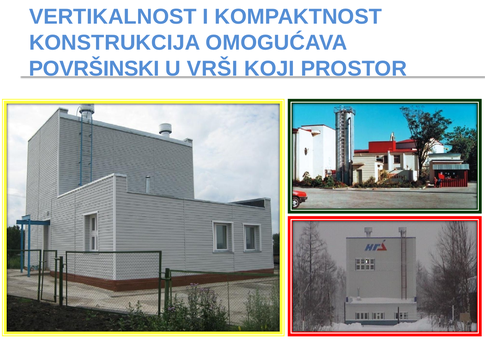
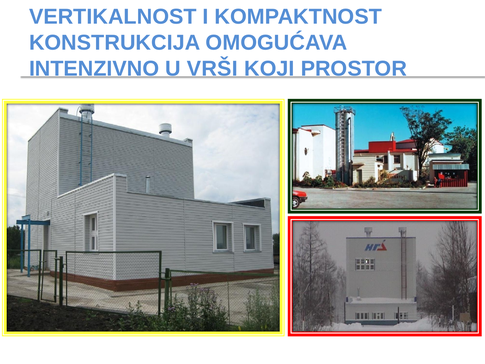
POVRŠINSKI: POVRŠINSKI -> INTENZIVNO (94, 69)
